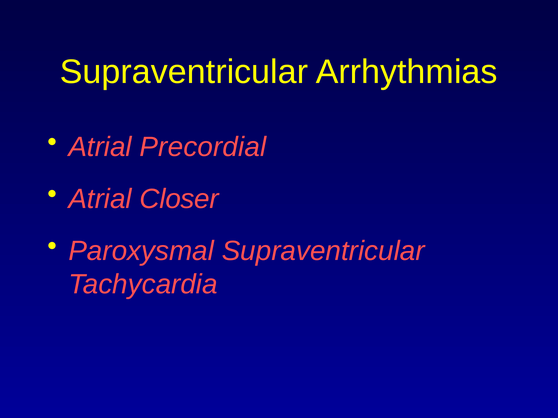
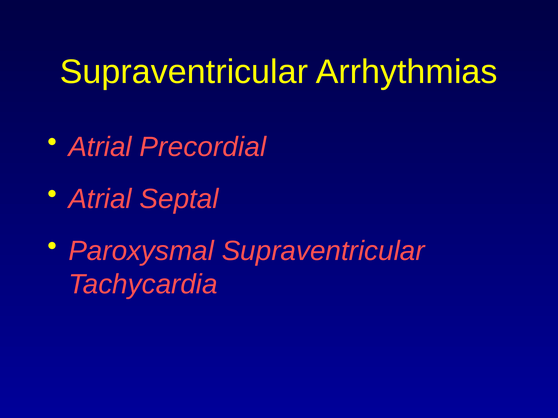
Closer: Closer -> Septal (179, 199)
